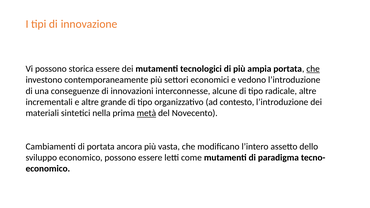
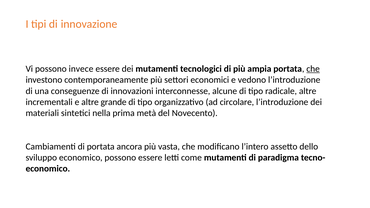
storica: storica -> invece (81, 69)
contesto: contesto -> circolare (237, 102)
metà underline: present -> none (146, 113)
